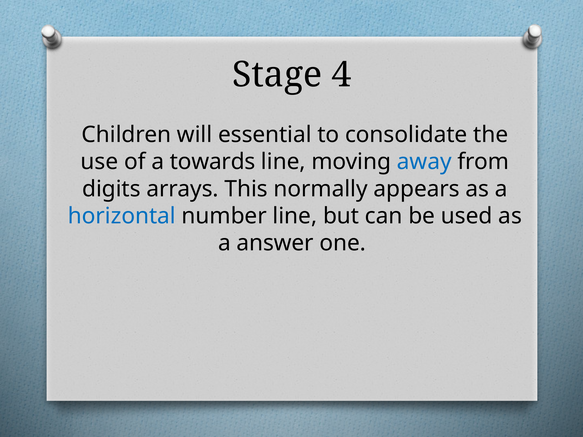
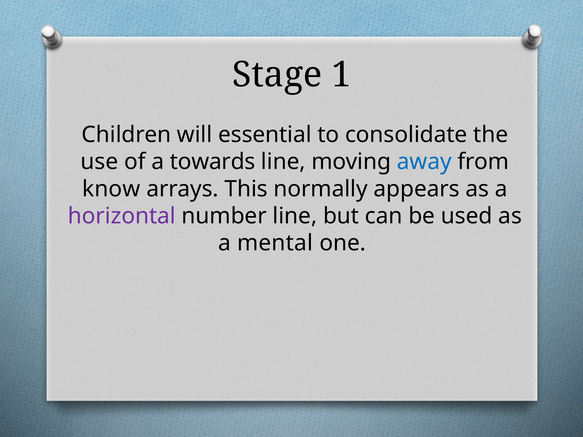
4: 4 -> 1 (341, 75)
digits: digits -> know (111, 189)
horizontal colour: blue -> purple (122, 216)
answer: answer -> mental (275, 243)
